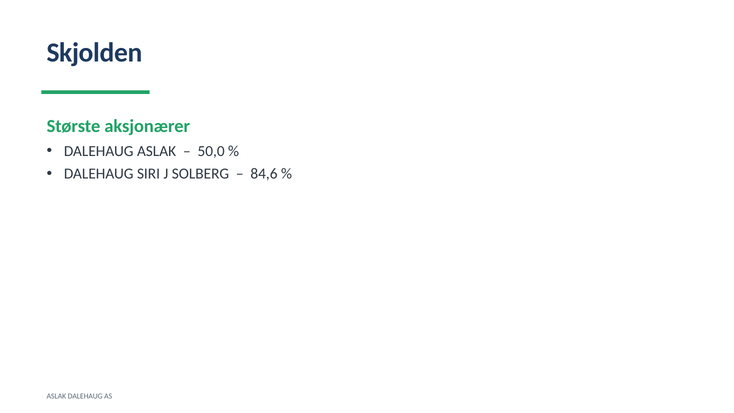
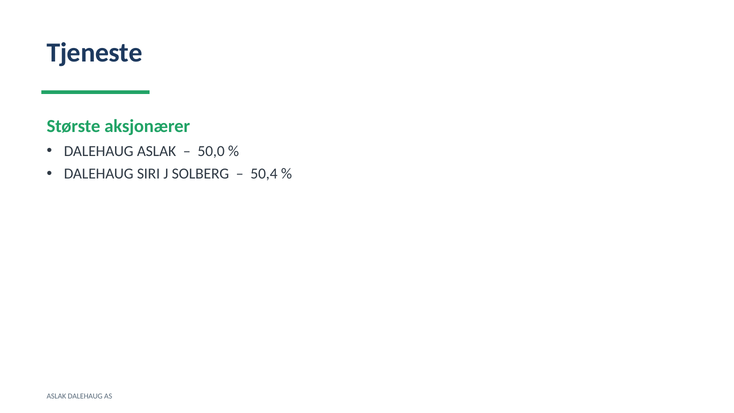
Skjolden: Skjolden -> Tjeneste (95, 52)
84,6: 84,6 -> 50,4 (264, 174)
